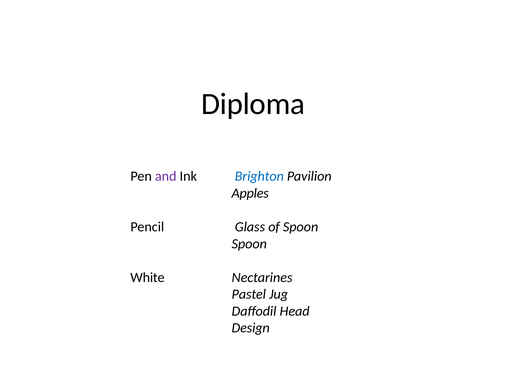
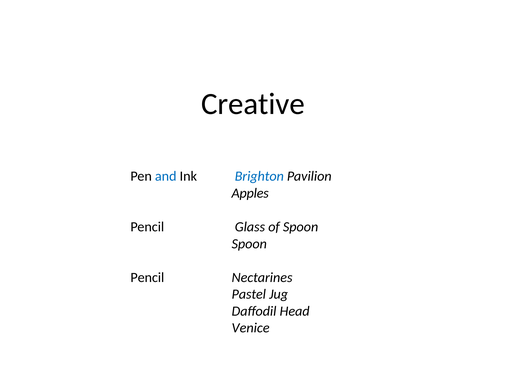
Diploma: Diploma -> Creative (253, 104)
and colour: purple -> blue (166, 177)
White: White -> Pencil (147, 278)
Design: Design -> Venice (251, 328)
